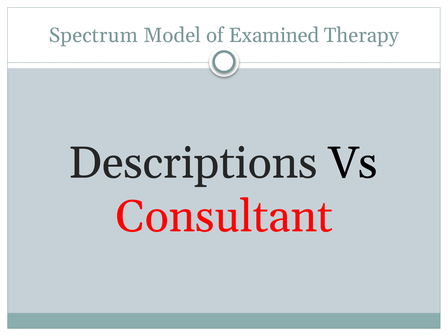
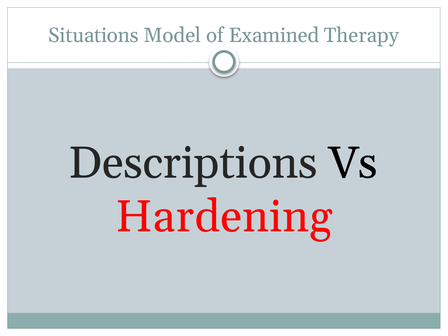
Spectrum: Spectrum -> Situations (94, 35)
Consultant: Consultant -> Hardening (224, 217)
